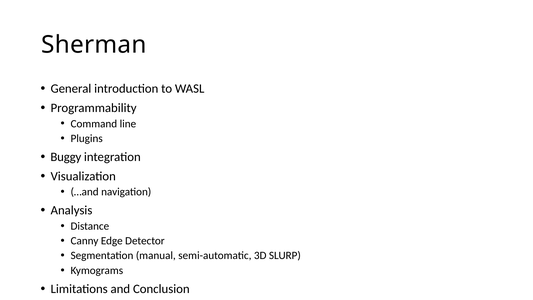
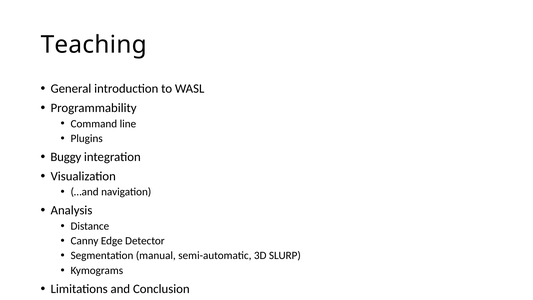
Sherman: Sherman -> Teaching (94, 45)
